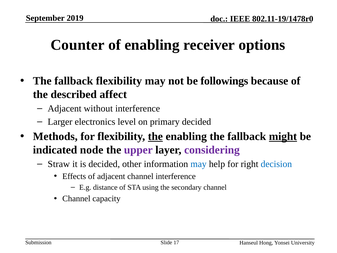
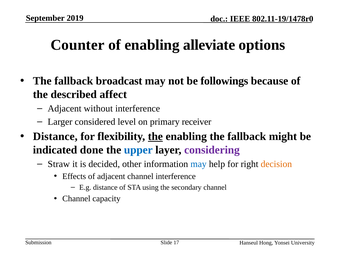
receiver: receiver -> alleviate (209, 45)
fallback flexibility: flexibility -> broadcast (119, 81)
electronics: electronics -> considered (95, 122)
primary decided: decided -> receiver (197, 122)
Methods: Methods -> Distance (55, 136)
might underline: present -> none (283, 136)
node: node -> done (92, 150)
upper colour: purple -> blue (138, 150)
decision colour: blue -> orange (276, 164)
